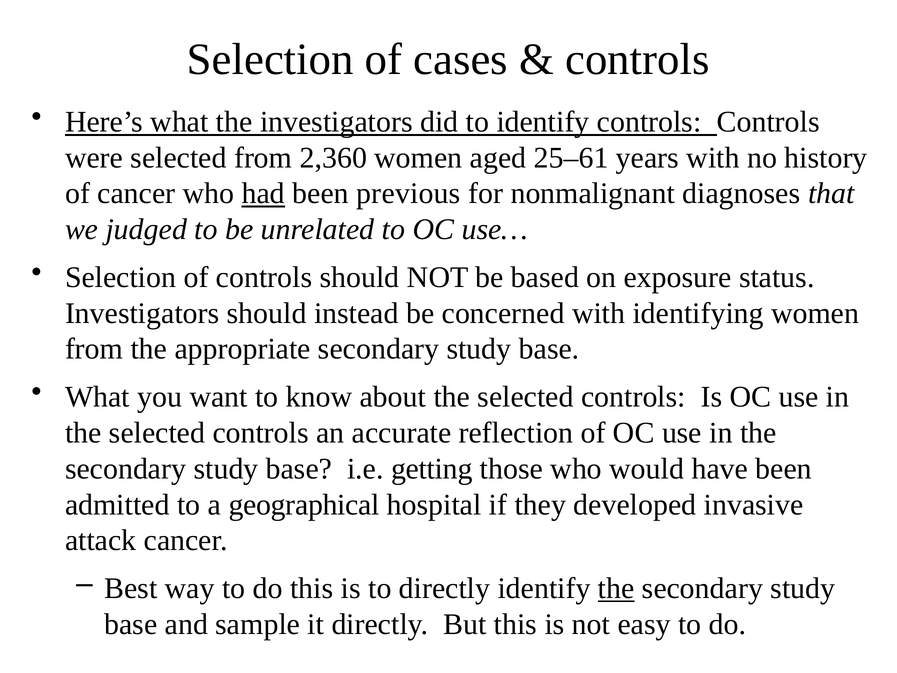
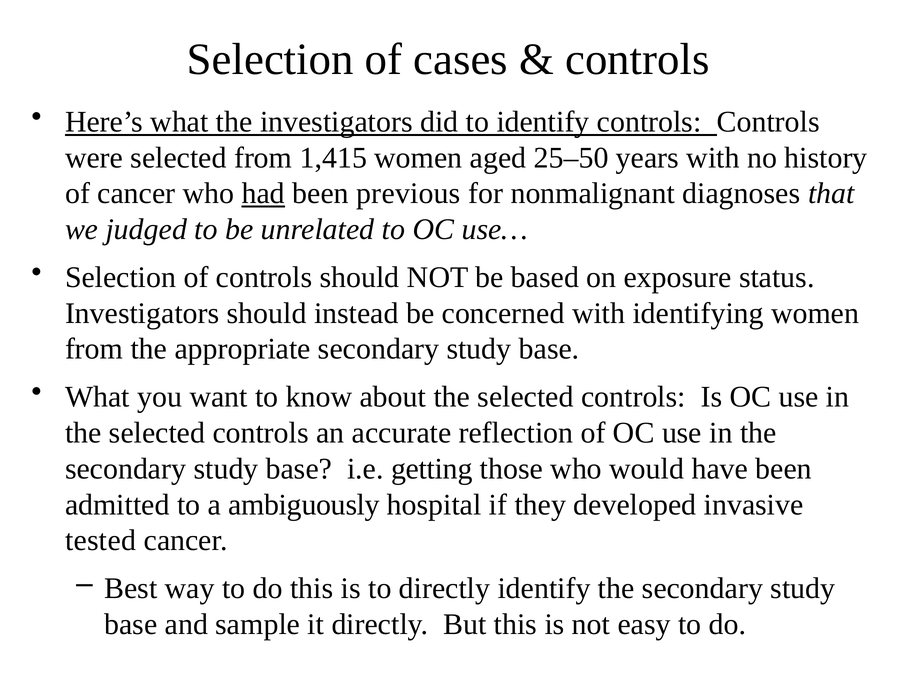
2,360: 2,360 -> 1,415 (333, 158)
25–61: 25–61 -> 25–50 (571, 158)
geographical: geographical -> ambiguously (304, 504)
attack: attack -> tested (101, 540)
the underline: present -> none (616, 588)
